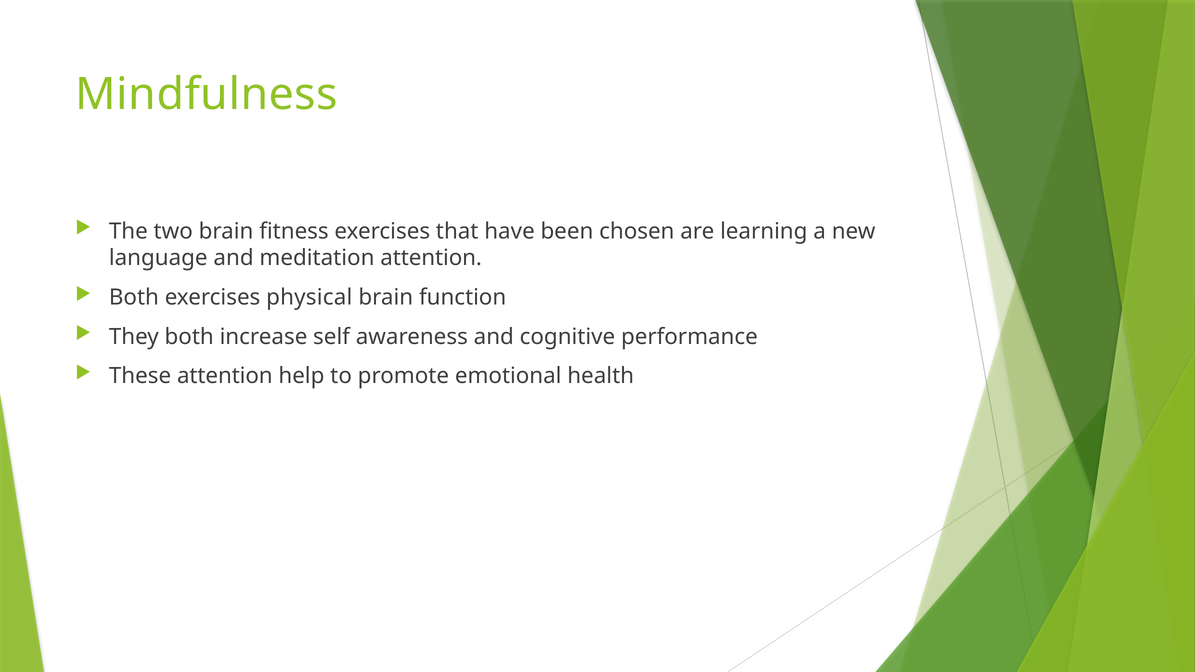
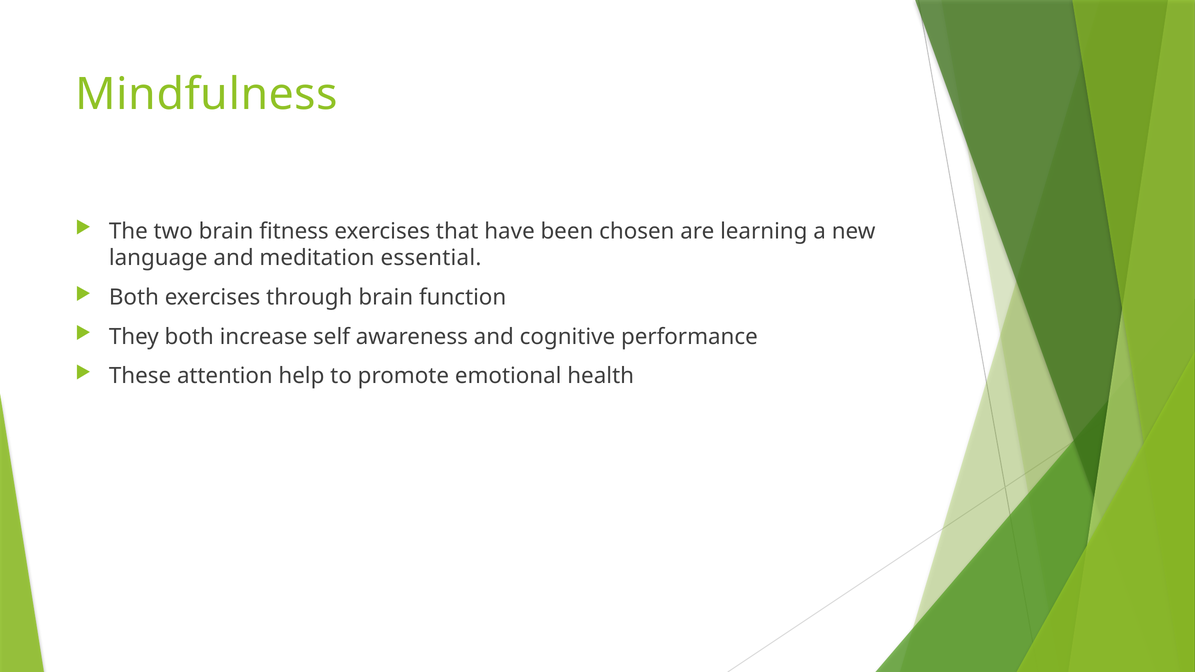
meditation attention: attention -> essential (431, 258)
physical: physical -> through (309, 298)
